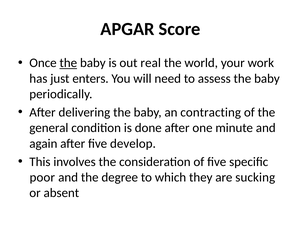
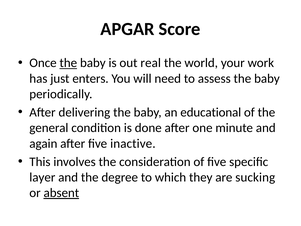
contracting: contracting -> educational (211, 112)
develop: develop -> inactive (133, 143)
poor: poor -> layer (42, 177)
absent underline: none -> present (61, 193)
